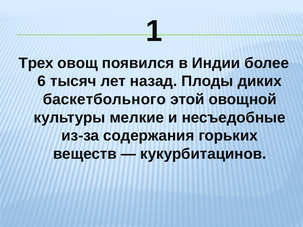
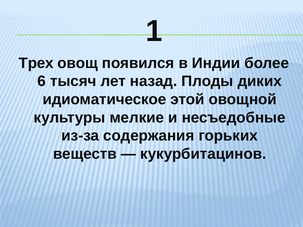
баскетбольного: баскетбольного -> идиоматическое (104, 99)
